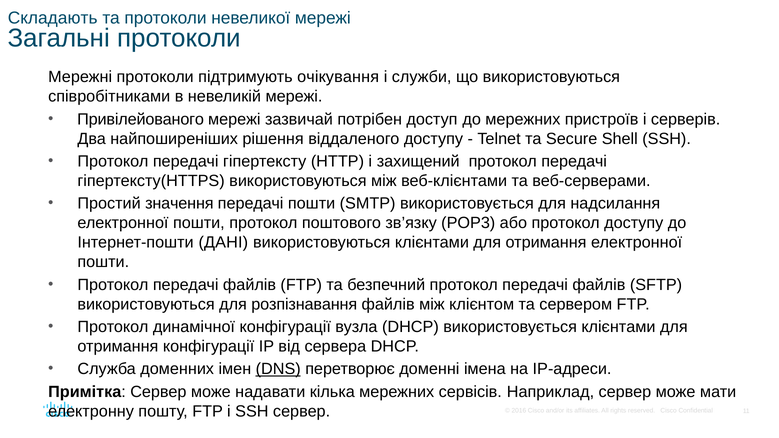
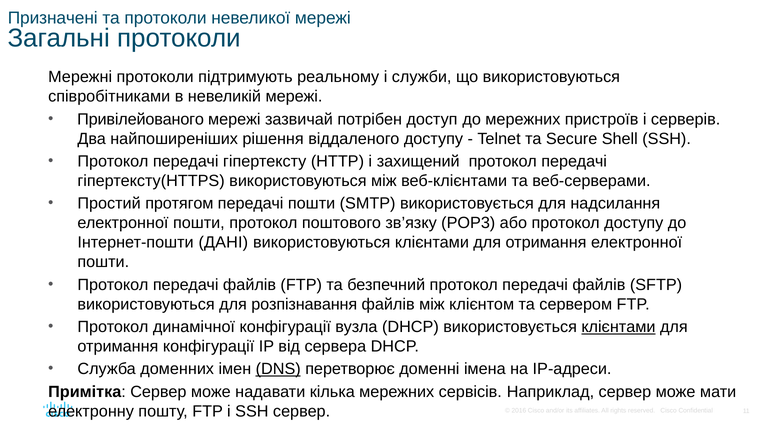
Складають: Складають -> Призначені (53, 18)
очікування: очікування -> реальному (338, 77)
значення: значення -> протягом (179, 204)
клієнтами underline: none -> present (618, 327)
